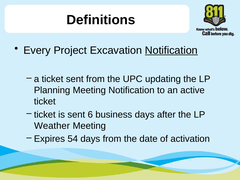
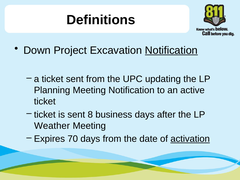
Every: Every -> Down (37, 50)
6: 6 -> 8 (90, 115)
54: 54 -> 70 (73, 139)
activation underline: none -> present (190, 139)
